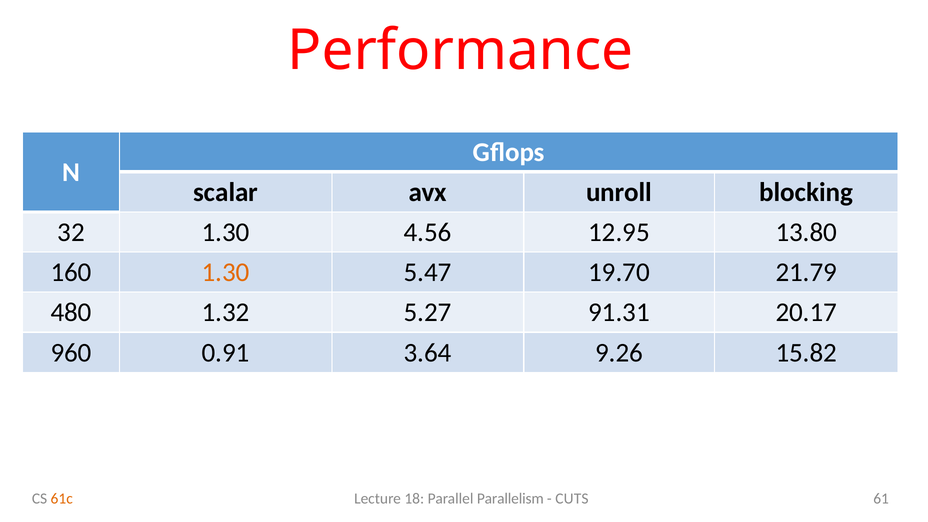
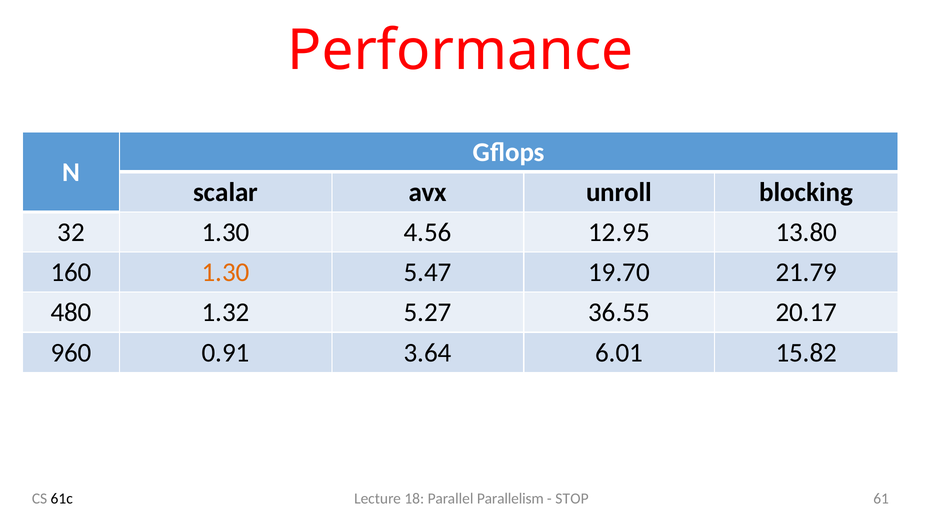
91.31: 91.31 -> 36.55 (619, 313)
9.26: 9.26 -> 6.01 (619, 353)
CUTS: CUTS -> STOP (572, 499)
61c colour: orange -> black (62, 499)
